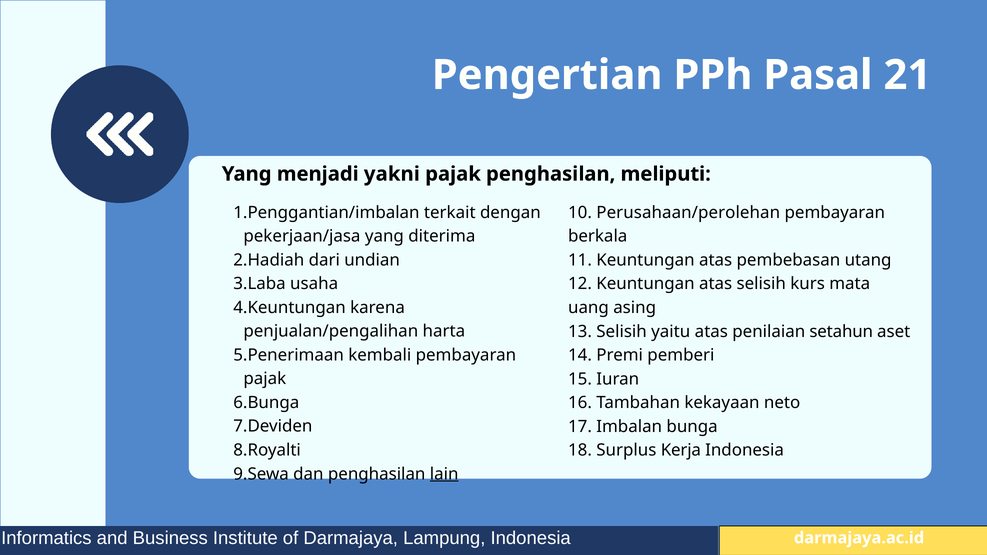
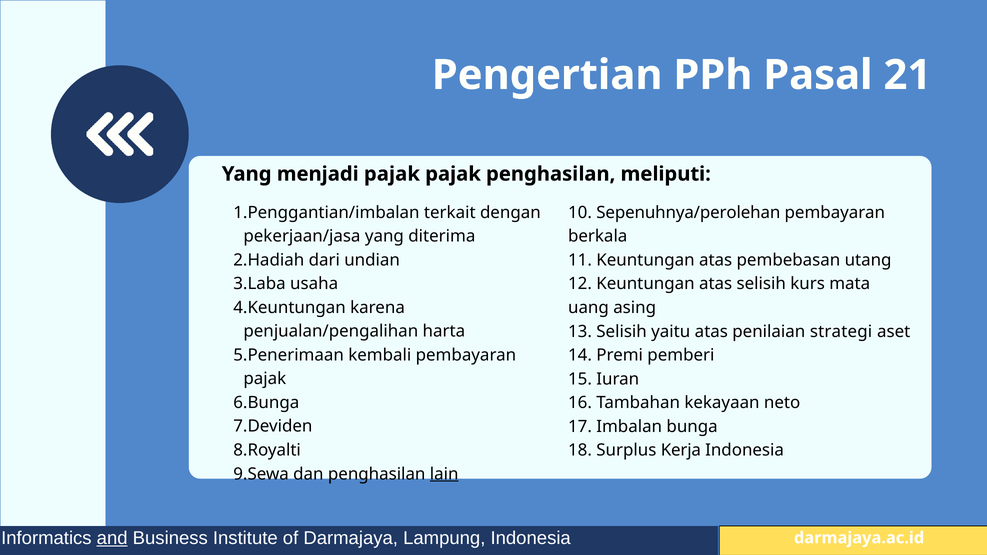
menjadi yakni: yakni -> pajak (392, 174)
Perusahaan/perolehan: Perusahaan/perolehan -> Sepenuhnya/perolehan (688, 213)
setahun: setahun -> strategi (841, 332)
and underline: none -> present (112, 538)
